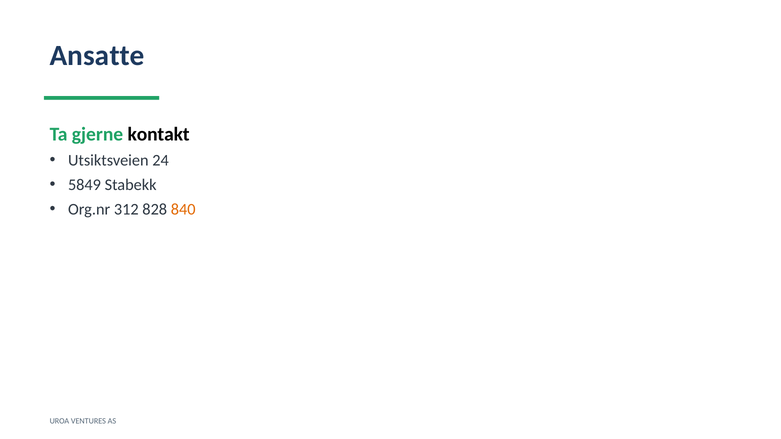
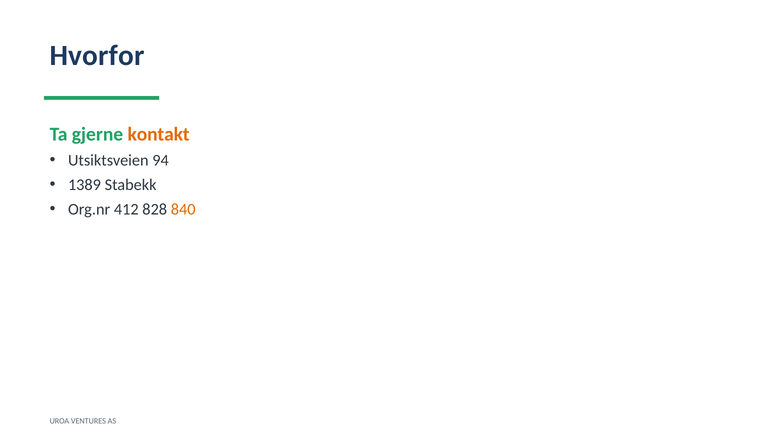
Ansatte: Ansatte -> Hvorfor (97, 56)
kontakt colour: black -> orange (159, 134)
24: 24 -> 94 (161, 161)
5849: 5849 -> 1389 (84, 185)
312: 312 -> 412 (126, 209)
